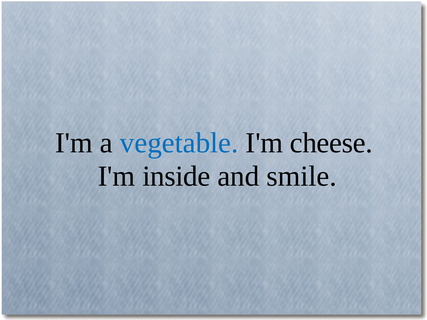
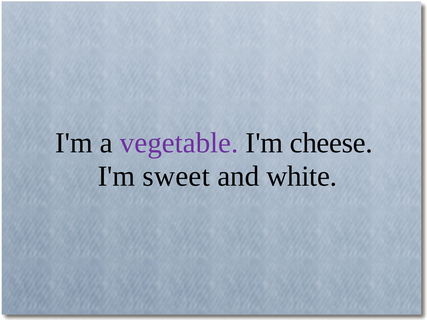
vegetable colour: blue -> purple (179, 143)
inside: inside -> sweet (176, 176)
smile: smile -> white (302, 176)
